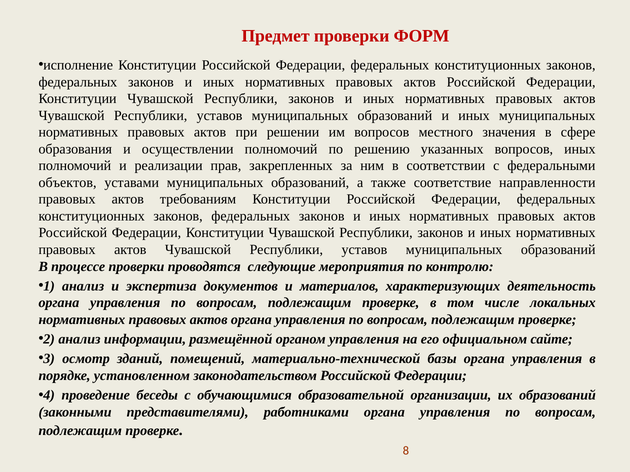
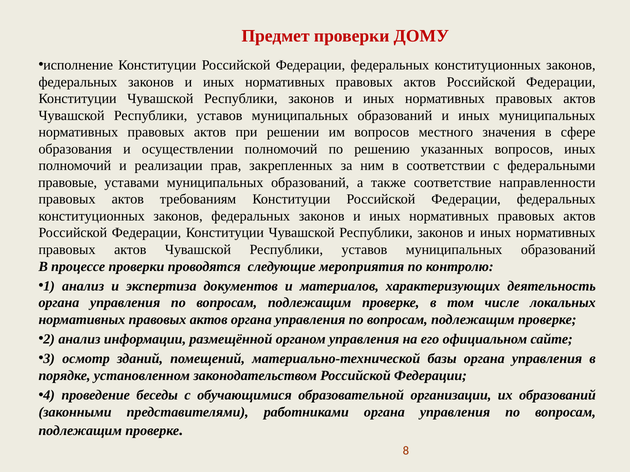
ФОРМ: ФОРМ -> ДОМУ (421, 36)
объектов: объектов -> правовые (68, 183)
